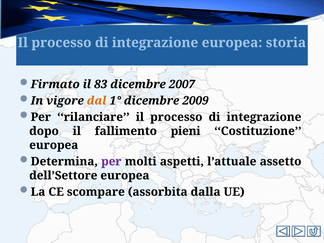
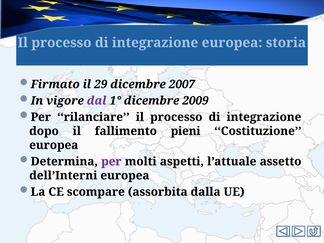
83: 83 -> 29 (101, 84)
dal colour: orange -> purple (97, 101)
dell’Settore: dell’Settore -> dell’Interni (63, 176)
